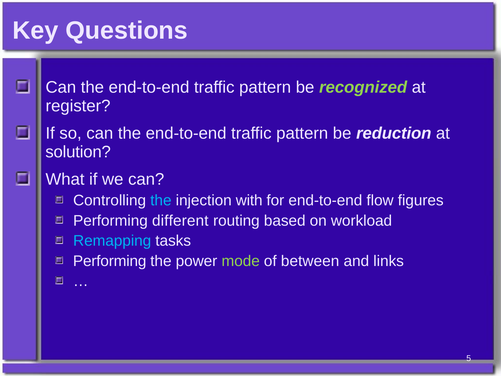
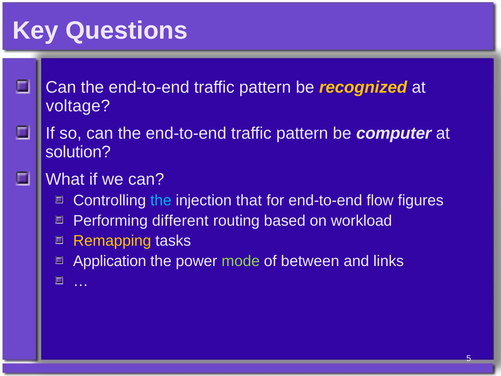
recognized colour: light green -> yellow (363, 87)
register: register -> voltage (78, 106)
reduction: reduction -> computer (394, 133)
with: with -> that (249, 200)
Remapping colour: light blue -> yellow (112, 241)
Performing: Performing -> Application (110, 261)
